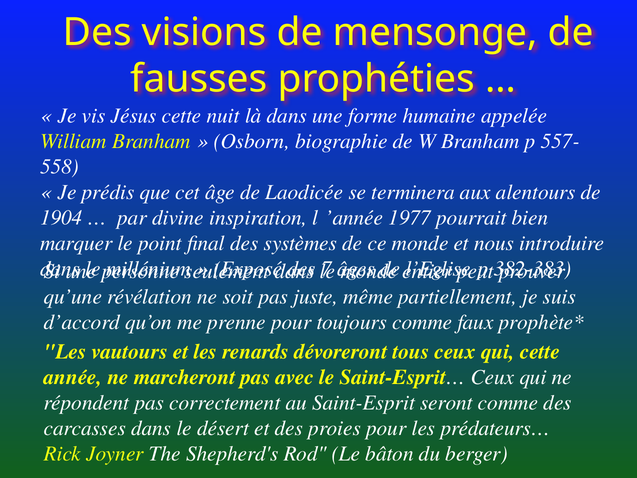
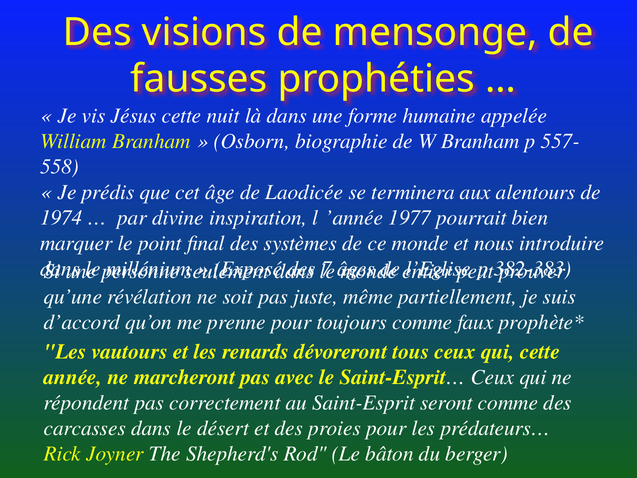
1904: 1904 -> 1974 (61, 218)
